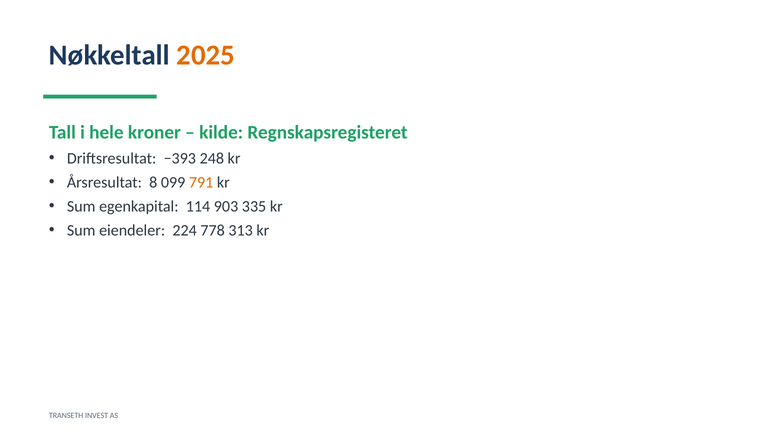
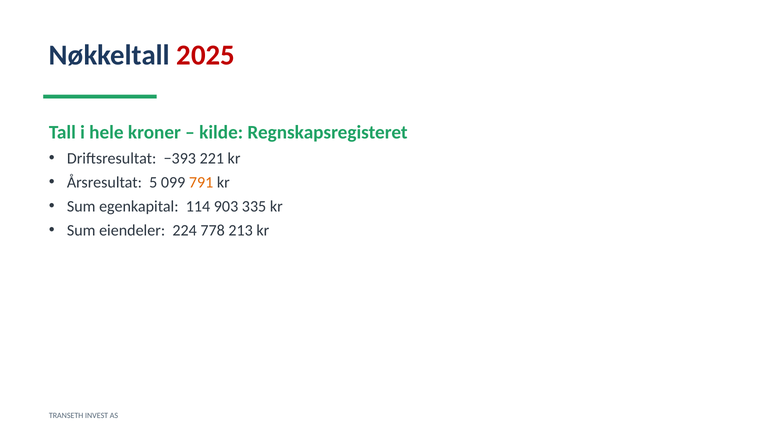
2025 colour: orange -> red (206, 55)
248: 248 -> 221 (212, 158)
8: 8 -> 5 (153, 182)
313: 313 -> 213 (241, 230)
